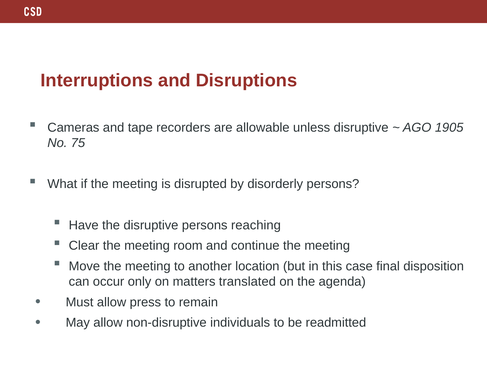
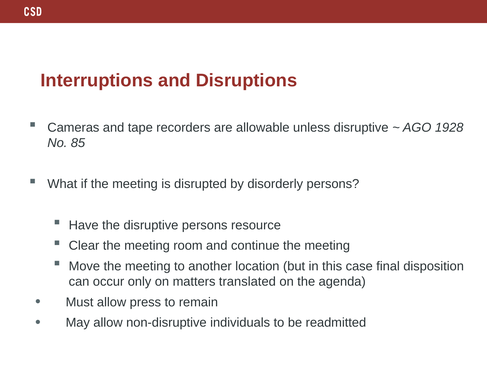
1905: 1905 -> 1928 (449, 128)
75: 75 -> 85 (78, 143)
reaching: reaching -> resource (256, 225)
